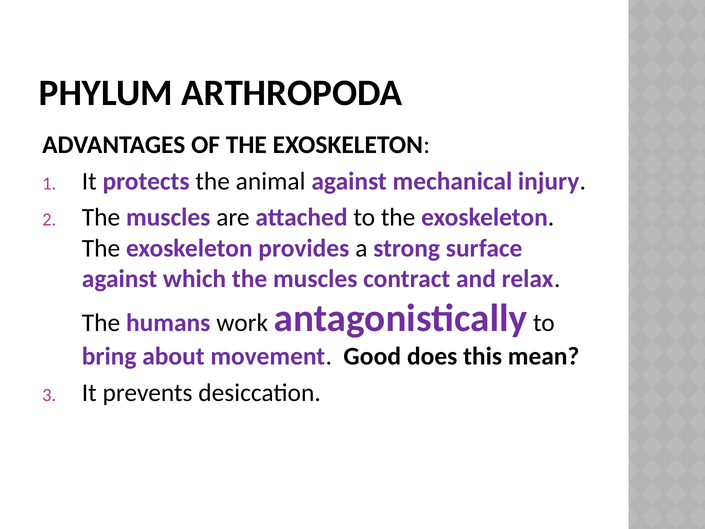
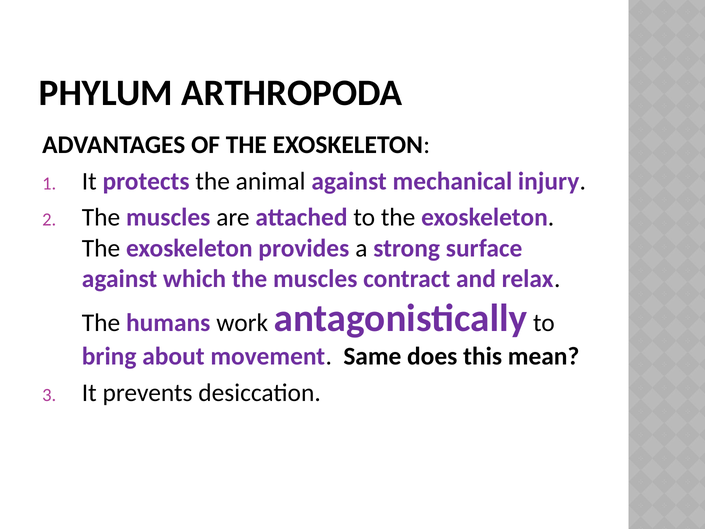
Good: Good -> Same (372, 356)
